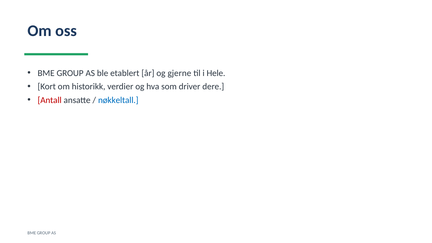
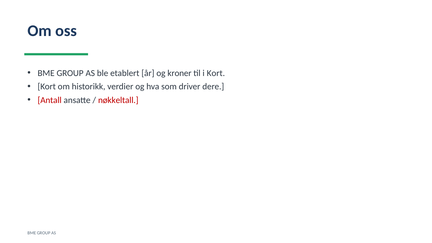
gjerne: gjerne -> kroner (179, 73)
i Hele: Hele -> Kort (216, 73)
nøkkeltall colour: blue -> red (118, 100)
